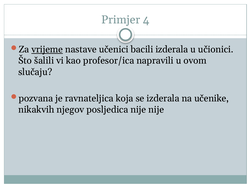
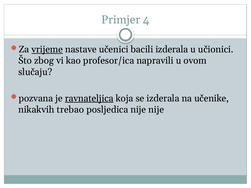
šalili: šalili -> zbog (44, 61)
ravnateljica underline: none -> present (89, 98)
njegov: njegov -> trebao (70, 110)
